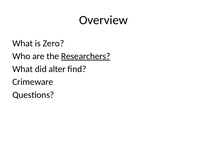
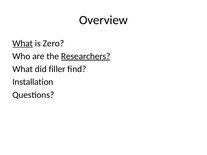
What underline: none -> present (23, 43)
alter: alter -> filler (57, 69)
Crimeware: Crimeware -> Installation (33, 82)
